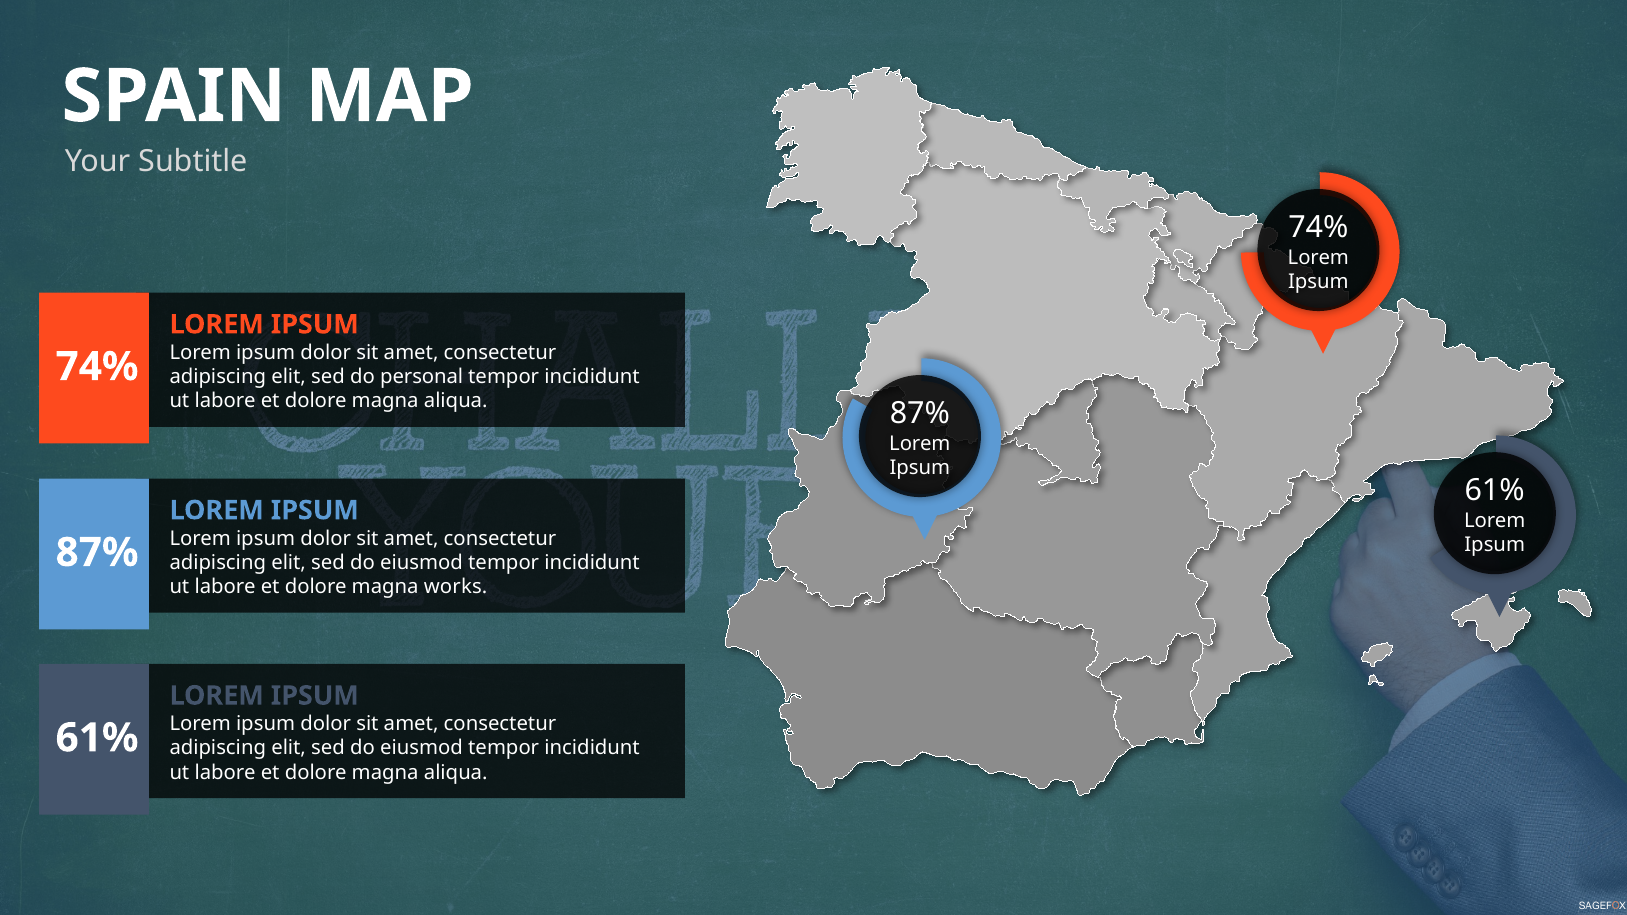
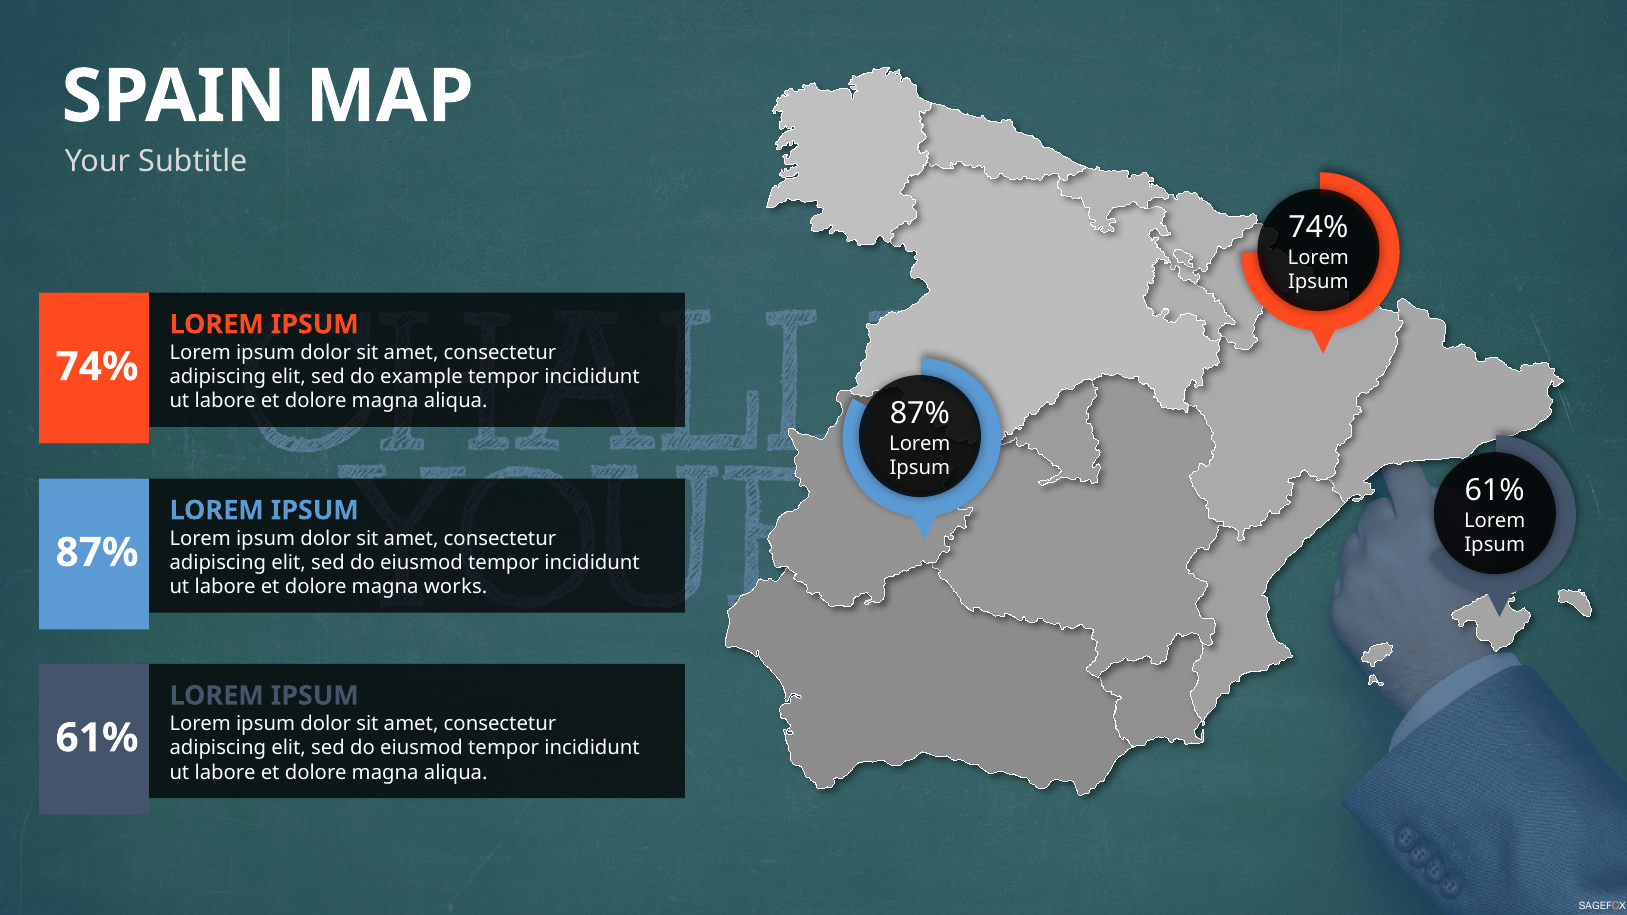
personal: personal -> example (422, 377)
